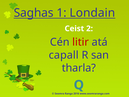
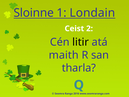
Saghas: Saghas -> Sloinne (34, 13)
litir colour: red -> black (81, 42)
capall: capall -> maith (64, 55)
